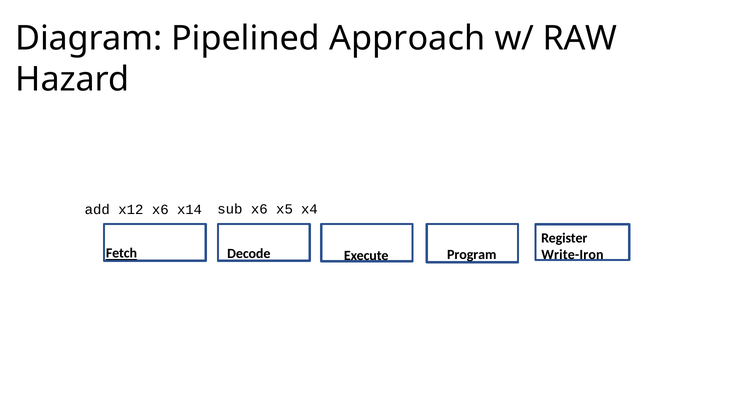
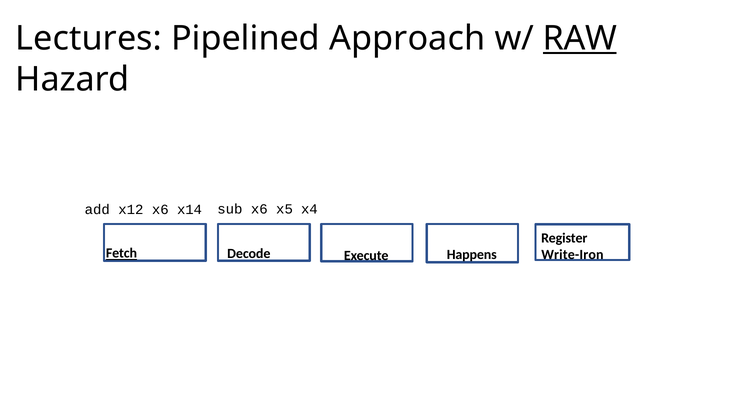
Diagram: Diagram -> Lectures (89, 38)
RAW underline: none -> present (580, 38)
Program: Program -> Happens (472, 255)
